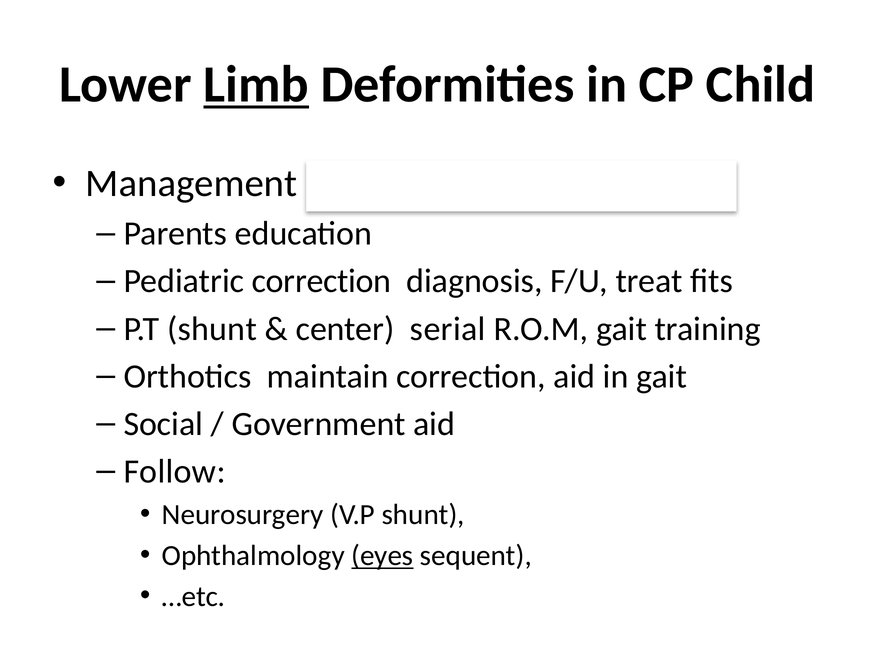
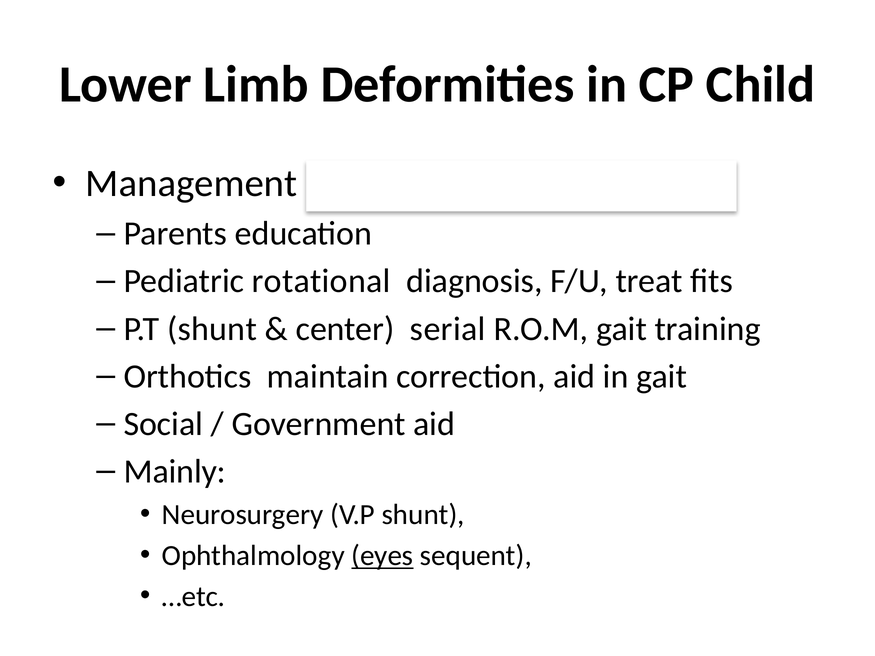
Limb underline: present -> none (256, 85)
Pediatric correction: correction -> rotational (321, 281)
Follow: Follow -> Mainly (175, 472)
